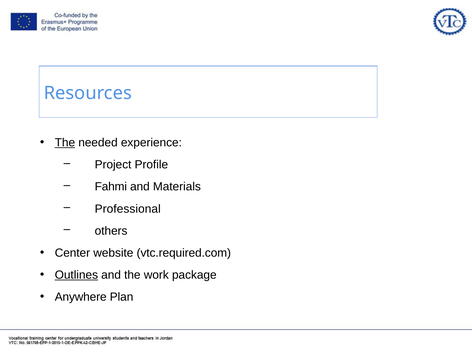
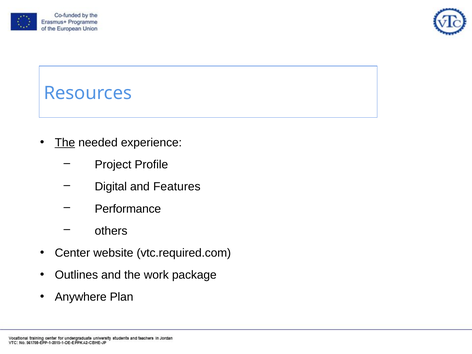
Fahmi: Fahmi -> Digital (111, 187)
Materials: Materials -> Features (177, 187)
Professional: Professional -> Performance (128, 209)
Outlines underline: present -> none (76, 275)
